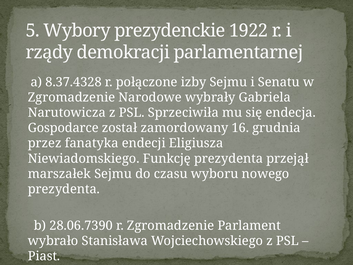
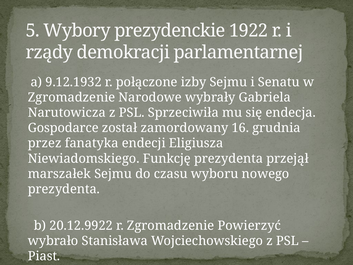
8.37.4328: 8.37.4328 -> 9.12.1932 (74, 82)
28.06.7390: 28.06.7390 -> 20.12.9922 (81, 225)
Parlament: Parlament -> Powierzyć (249, 225)
